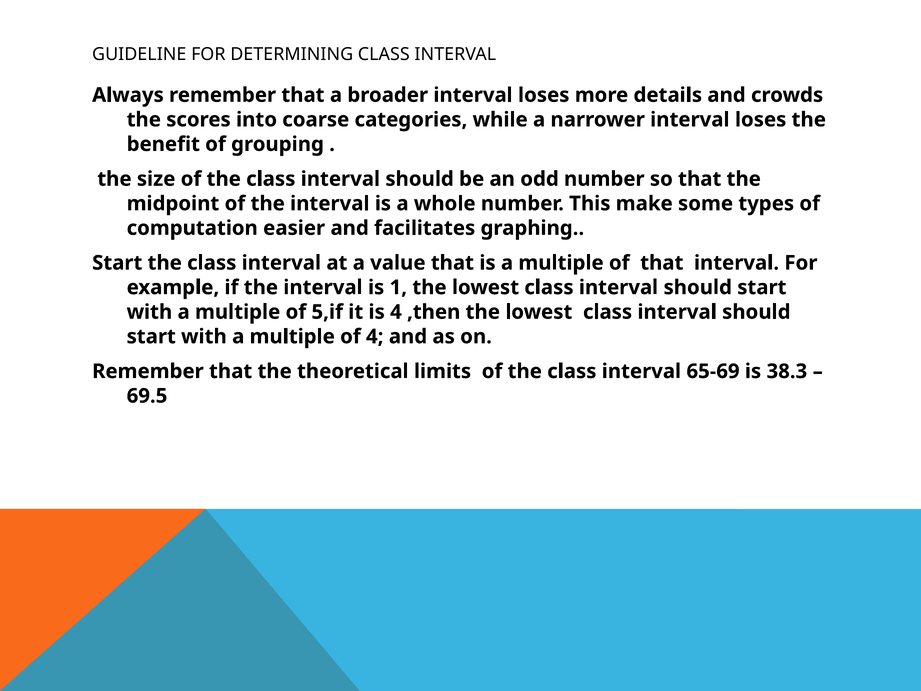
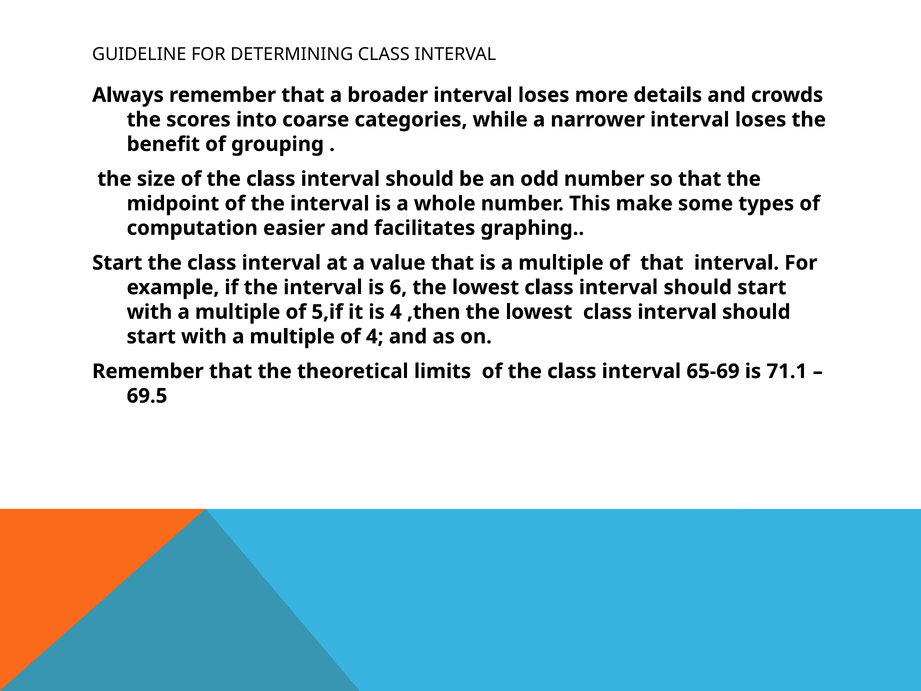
1: 1 -> 6 (398, 287)
38.3: 38.3 -> 71.1 (787, 371)
